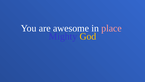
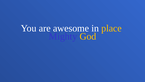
place colour: pink -> yellow (111, 28)
